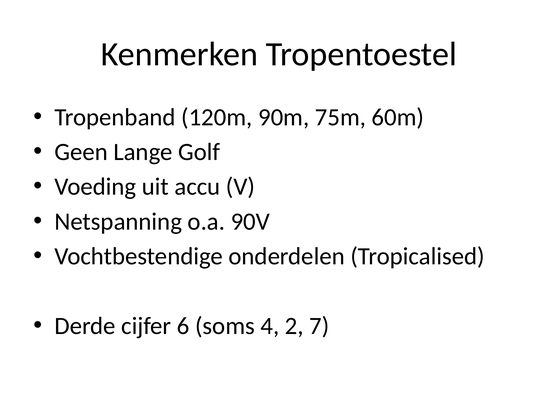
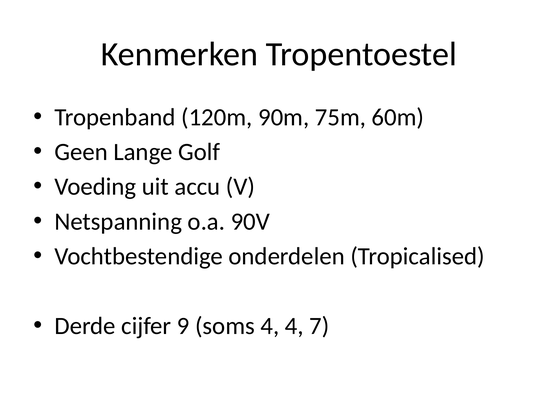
6: 6 -> 9 (183, 325)
4 2: 2 -> 4 (294, 325)
